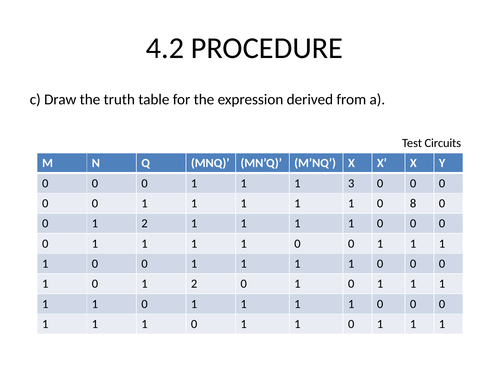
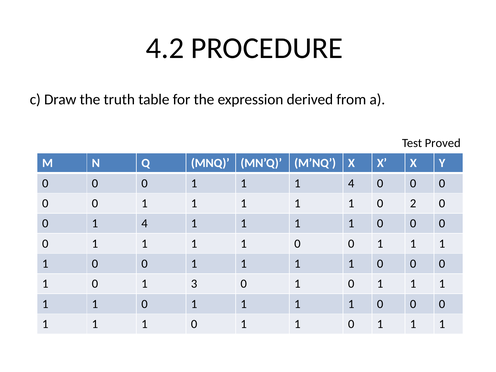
Circuits: Circuits -> Proved (443, 143)
1 1 3: 3 -> 4 (351, 183)
8: 8 -> 2 (413, 203)
2: 2 -> 4 (144, 223)
1 0 1 2: 2 -> 3 (194, 284)
